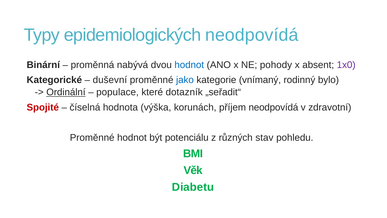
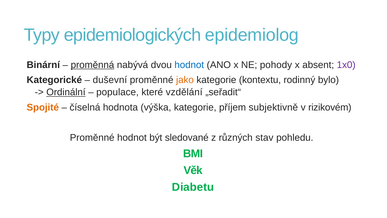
epidemiologických neodpovídá: neodpovídá -> epidemiolog (252, 35)
proměnná underline: none -> present (92, 65)
jako colour: blue -> orange (185, 80)
vnímaný: vnímaný -> kontextu (260, 80)
dotazník: dotazník -> vzdělání (184, 92)
Spojité colour: red -> orange (43, 107)
výška korunách: korunách -> kategorie (195, 107)
příjem neodpovídá: neodpovídá -> subjektivně (273, 107)
zdravotní: zdravotní -> rizikovém (330, 107)
potenciálu: potenciálu -> sledované (187, 138)
